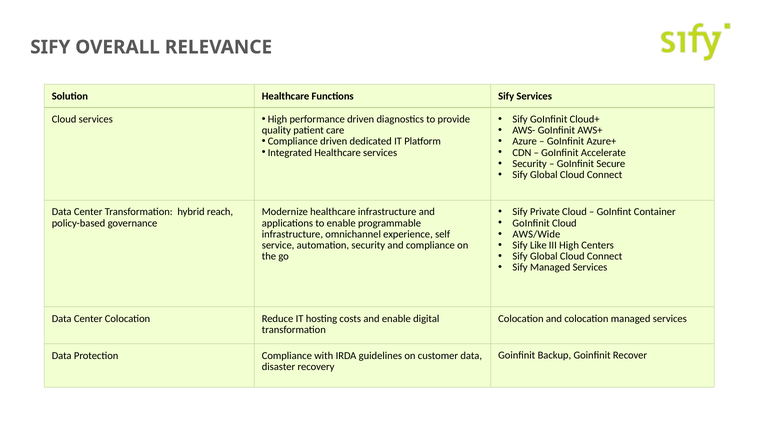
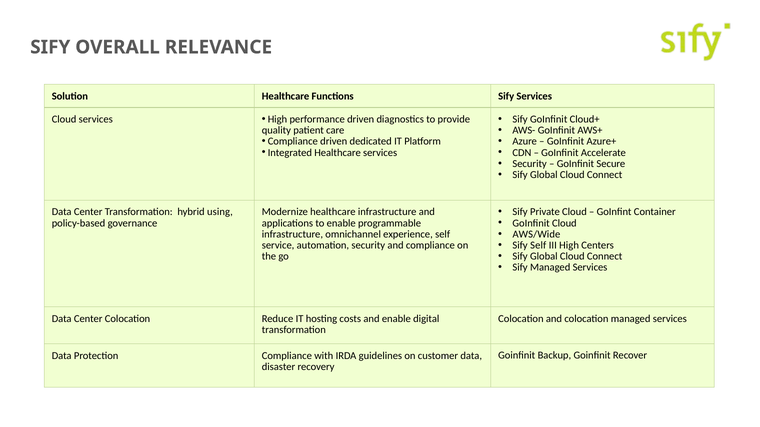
reach: reach -> using (220, 212)
Sify Like: Like -> Self (538, 246)
